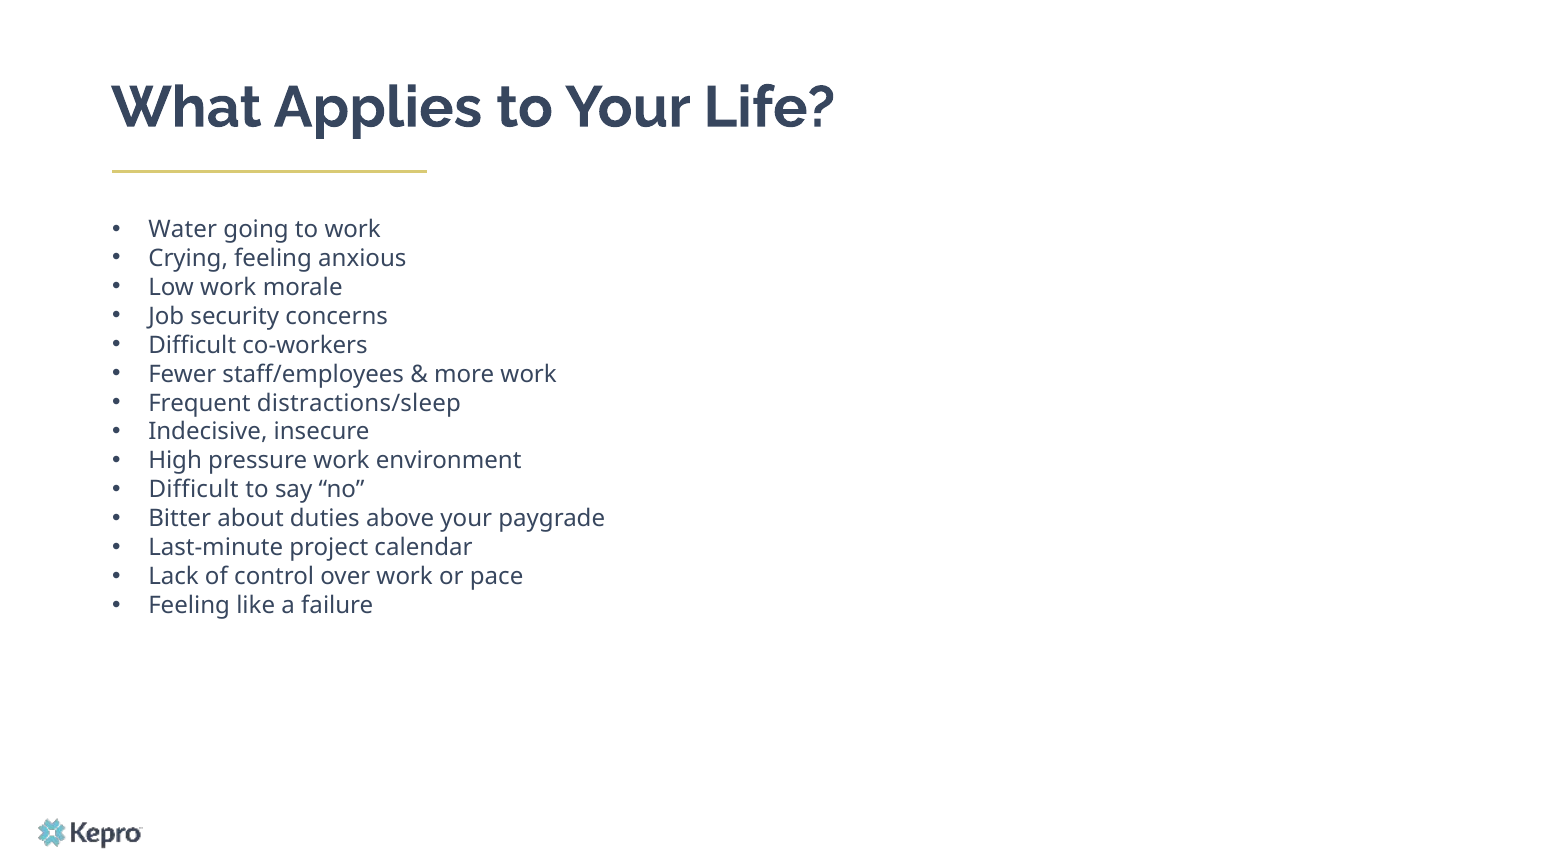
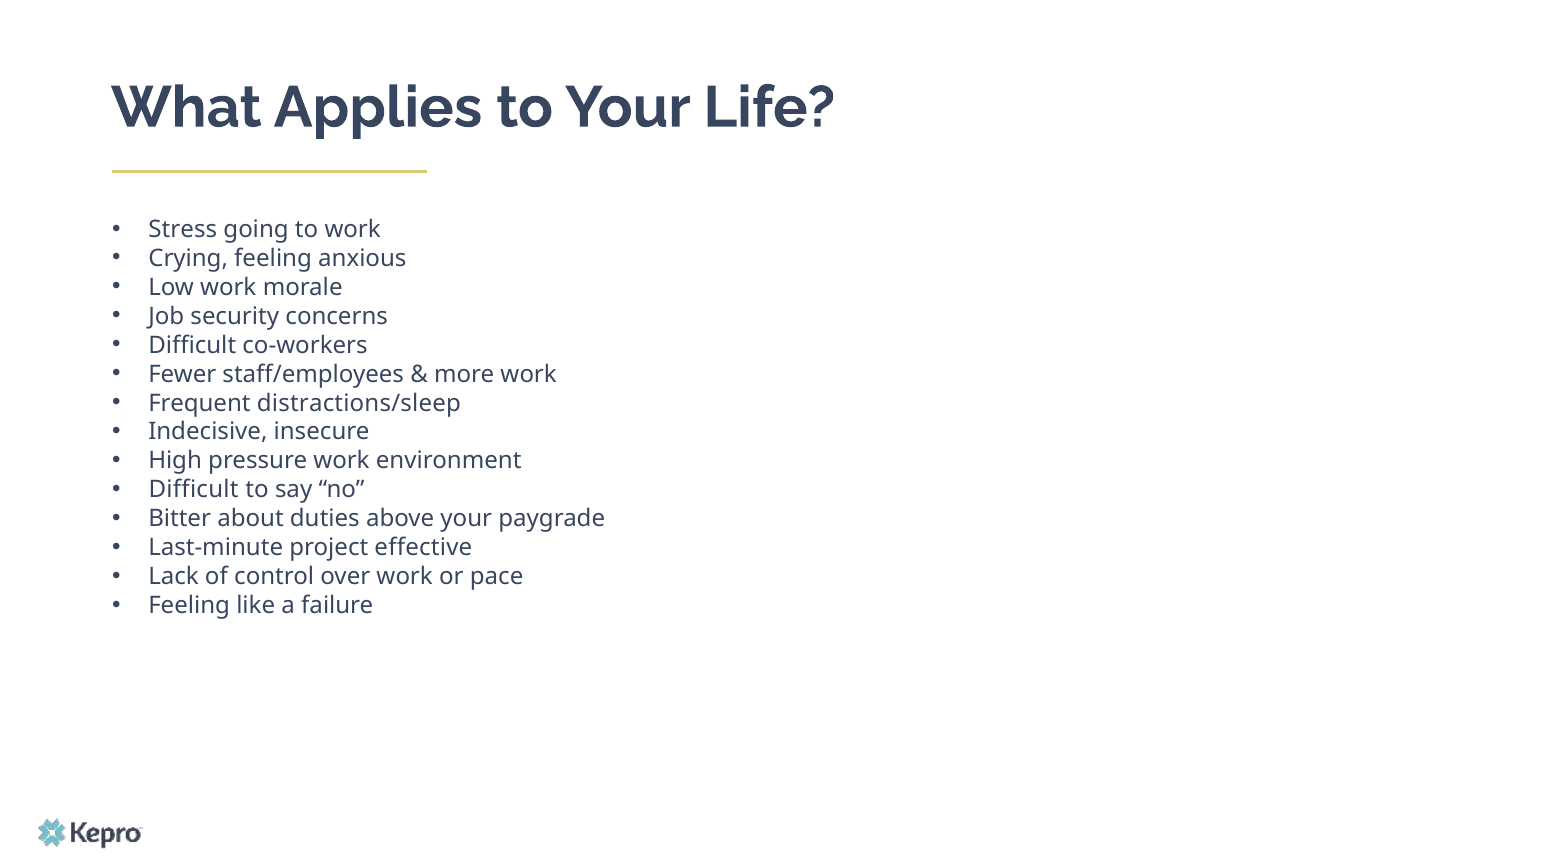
Water: Water -> Stress (183, 229)
calendar: calendar -> effective (423, 548)
